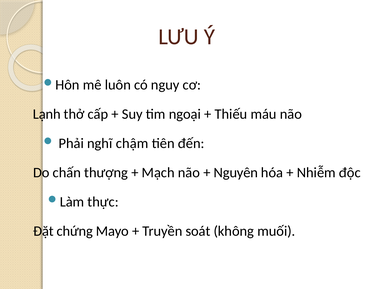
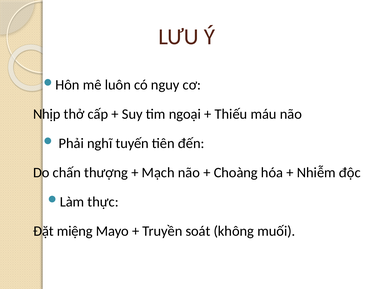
Lạnh: Lạnh -> Nhịp (47, 114)
chậm: chậm -> tuyến (132, 143)
Nguyên: Nguyên -> Choàng (236, 172)
chứng: chứng -> miệng (75, 231)
